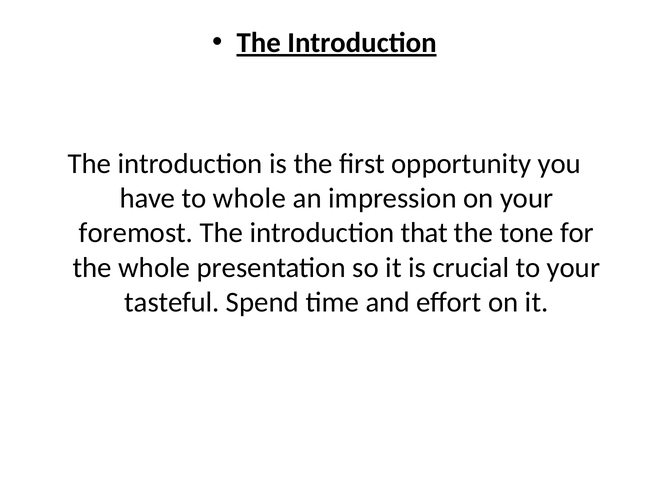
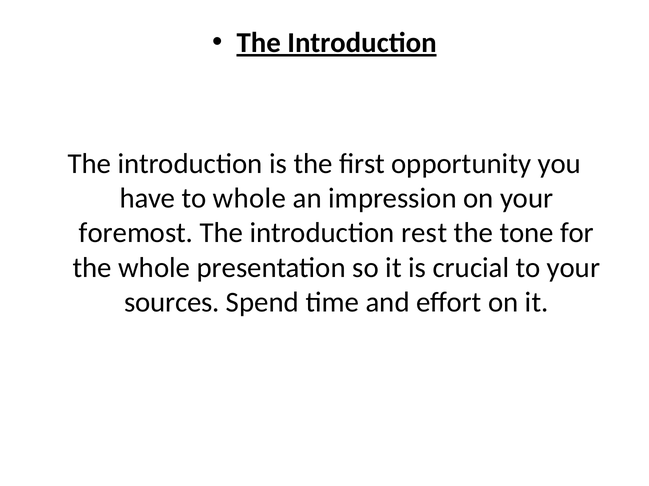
that: that -> rest (424, 233)
tasteful: tasteful -> sources (172, 303)
